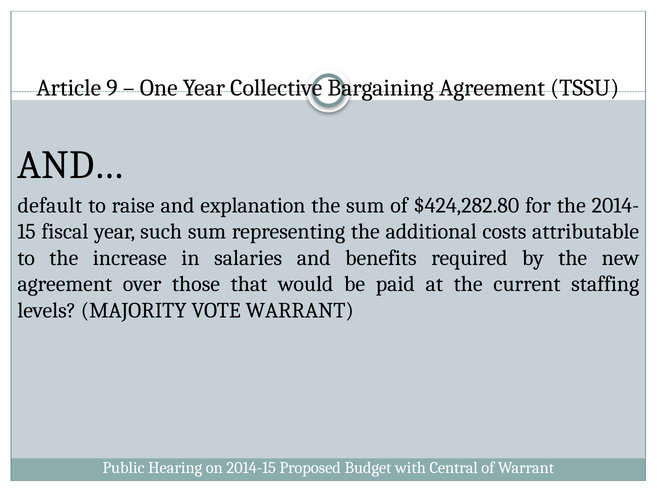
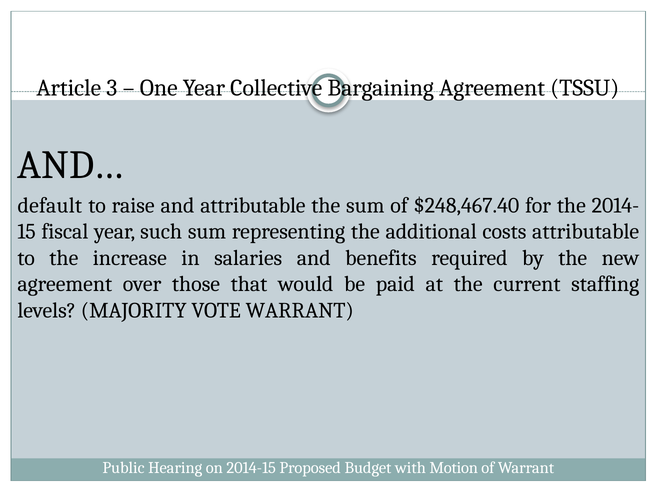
9: 9 -> 3 (112, 88)
and explanation: explanation -> attributable (253, 206)
$424,282.80: $424,282.80 -> $248,467.40 (466, 206)
Central: Central -> Motion (454, 469)
